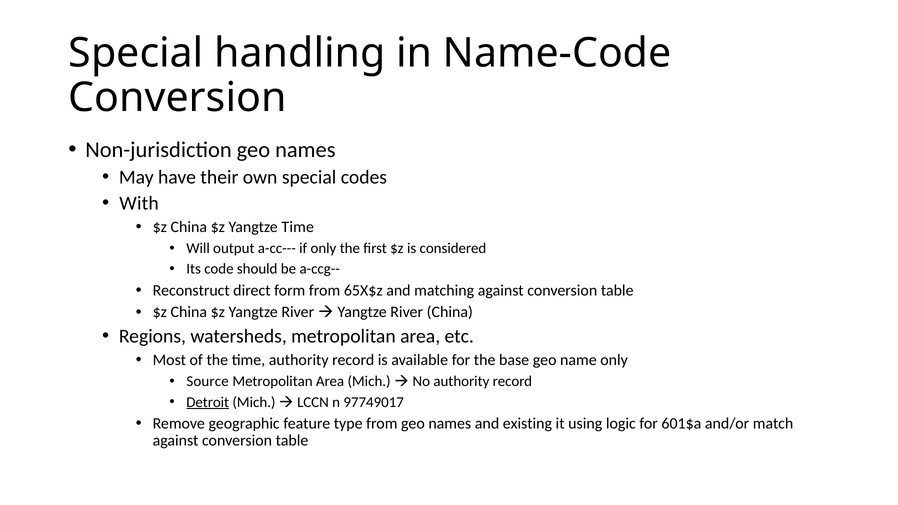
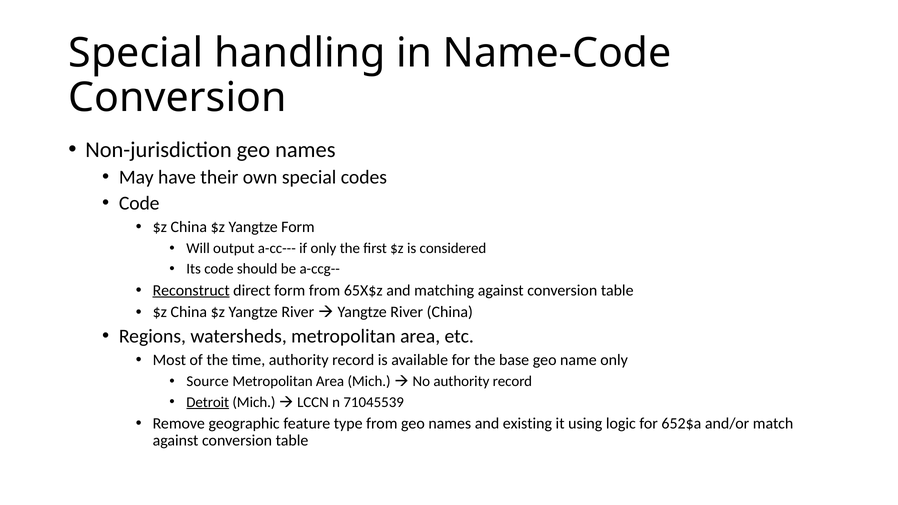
With: With -> Code (139, 203)
Yangtze Time: Time -> Form (298, 227)
Reconstruct underline: none -> present (191, 290)
97749017: 97749017 -> 71045539 (374, 402)
601$a: 601$a -> 652$a (681, 424)
